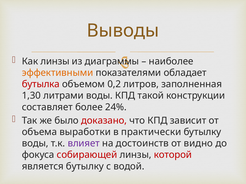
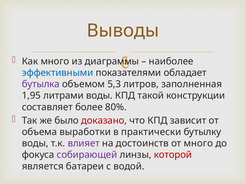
Как линзы: линзы -> много (55, 61)
эффективными colour: orange -> blue (58, 73)
бутылка colour: red -> purple (41, 84)
0,2: 0,2 -> 5,3 (114, 84)
1,30: 1,30 -> 1,95 (31, 96)
24%: 24% -> 80% (116, 107)
от видно: видно -> много (198, 144)
собирающей colour: red -> purple (87, 155)
является бутылку: бутылку -> батареи (85, 167)
